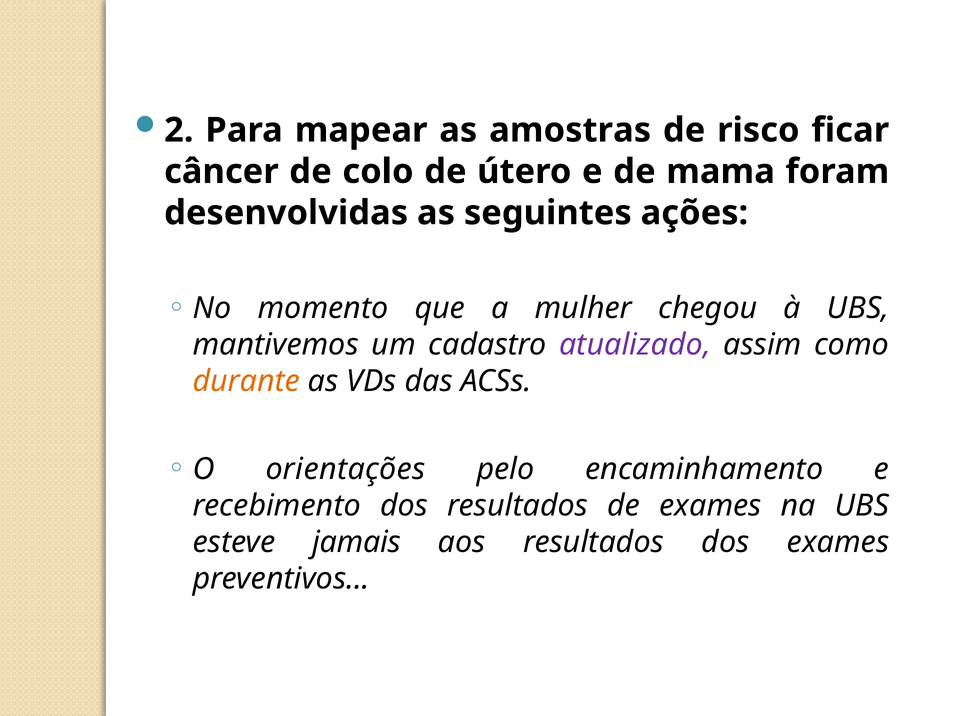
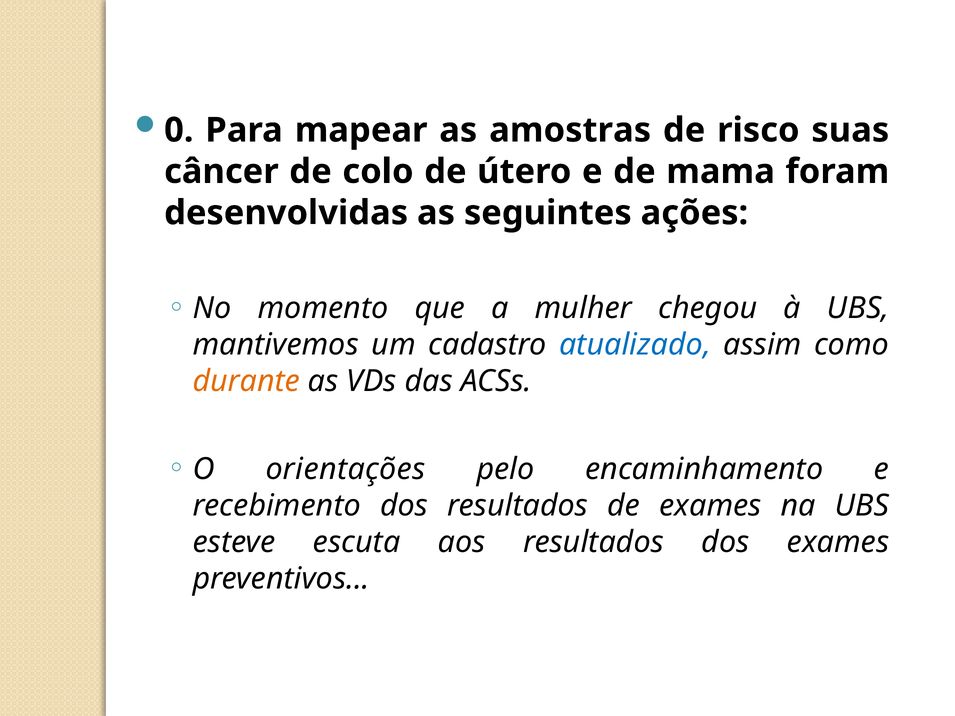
2: 2 -> 0 (179, 130)
ficar: ficar -> suas (850, 130)
atualizado colour: purple -> blue (635, 345)
jamais: jamais -> escuta (357, 542)
